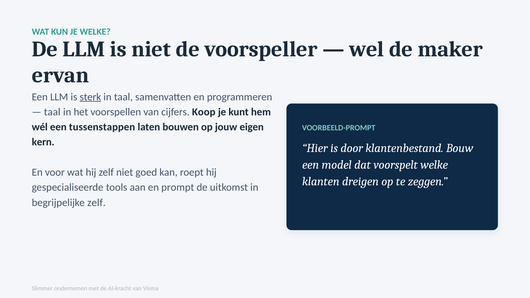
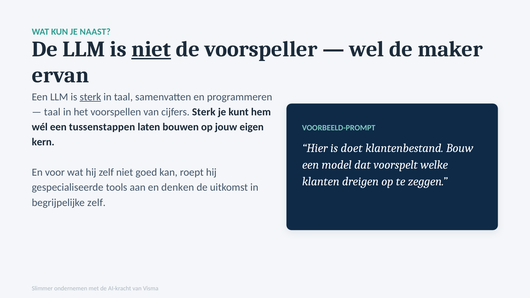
JE WELKE: WELKE -> NAAST (95, 32)
niet underline: none -> present (151, 49)
cijfers Koop: Koop -> Sterk (204, 112)
door: door -> doet (352, 148)
prompt: prompt -> denken (178, 188)
